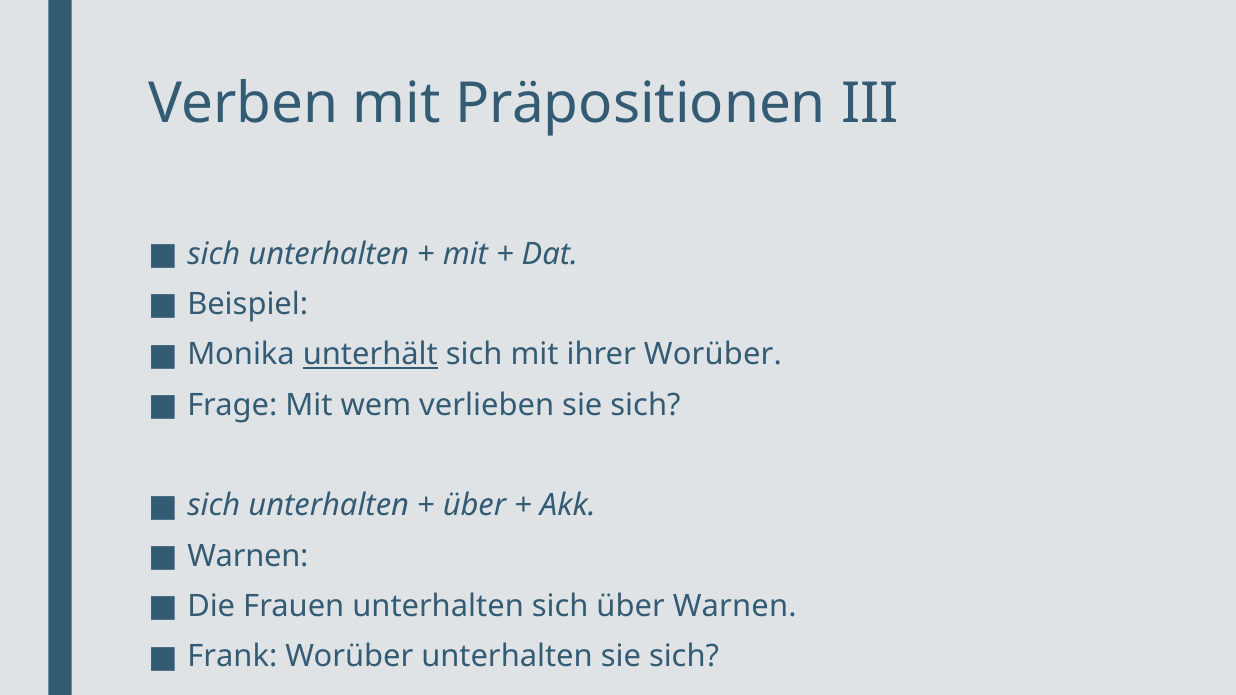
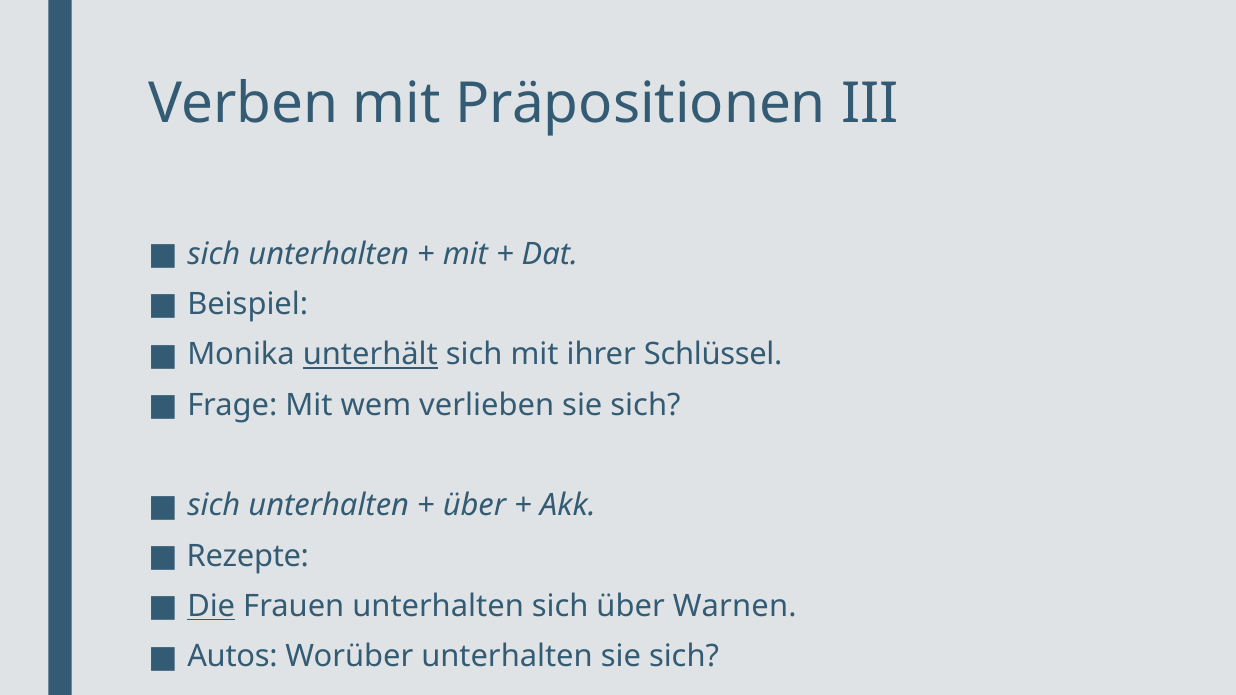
ihrer Worüber: Worüber -> Schlüssel (713, 355)
Warnen: Warnen -> Rezepte (248, 556)
Die underline: none -> present (211, 606)
Frank: Frank -> Autos (232, 657)
